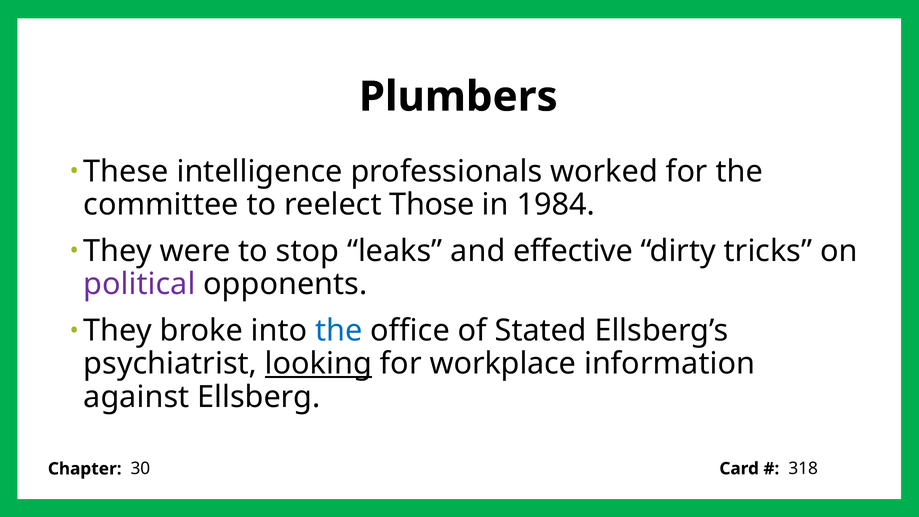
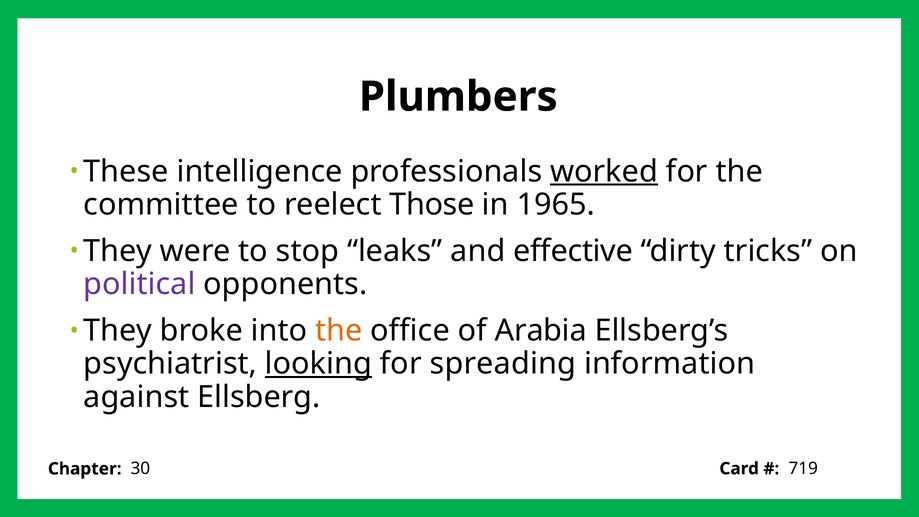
worked underline: none -> present (604, 171)
1984: 1984 -> 1965 (556, 205)
the colour: blue -> orange (339, 331)
Stated: Stated -> Arabia (541, 331)
workplace: workplace -> spreading (503, 364)
318: 318 -> 719 (803, 469)
